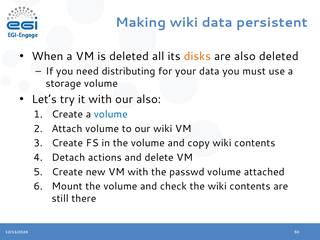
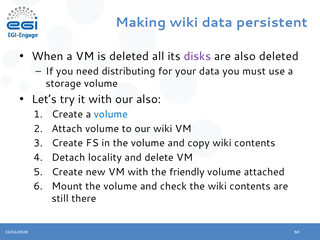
disks colour: orange -> purple (197, 56)
actions: actions -> locality (105, 158)
passwd: passwd -> friendly (187, 172)
